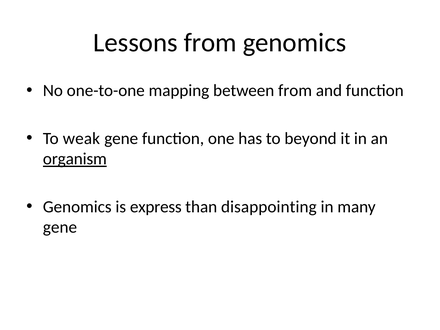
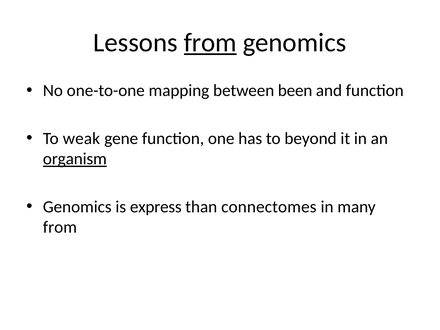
from underline: none -> present (210, 43)
between from: from -> been (295, 91)
disappointing: disappointing -> connectomes (269, 207)
gene: gene -> from (60, 227)
